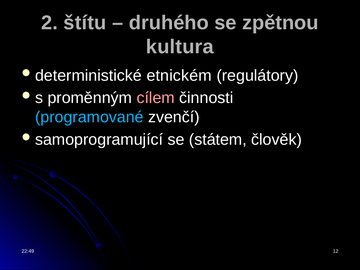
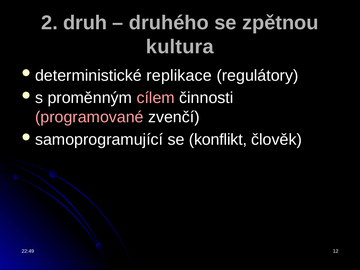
štítu: štítu -> druh (85, 23)
etnickém: etnickém -> replikace (179, 76)
programované colour: light blue -> pink (89, 117)
státem: státem -> konflikt (218, 140)
